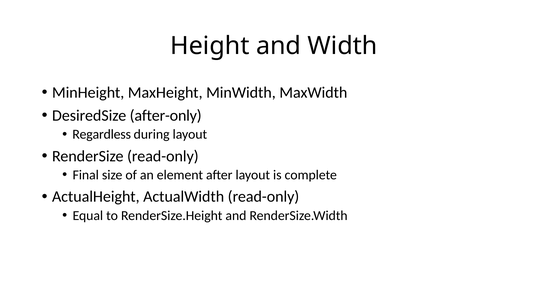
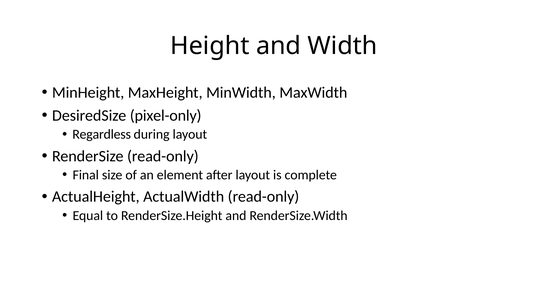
after-only: after-only -> pixel-only (166, 116)
